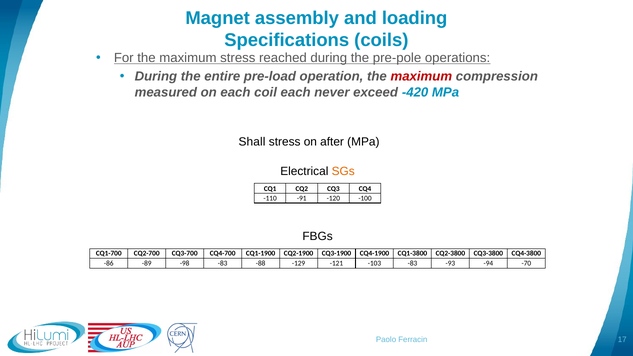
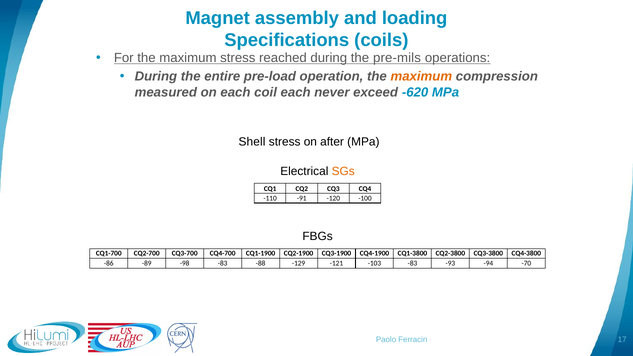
pre-pole: pre-pole -> pre-mils (397, 58)
maximum colour: red -> orange (421, 76)
-420: -420 -> -620 (415, 92)
Shall: Shall -> Shell (252, 142)
